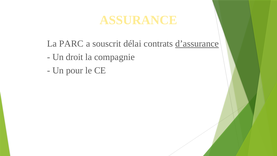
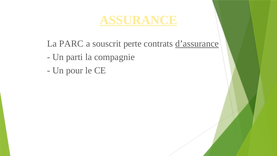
ASSURANCE underline: none -> present (138, 20)
délai: délai -> perte (132, 44)
droit: droit -> parti (74, 57)
